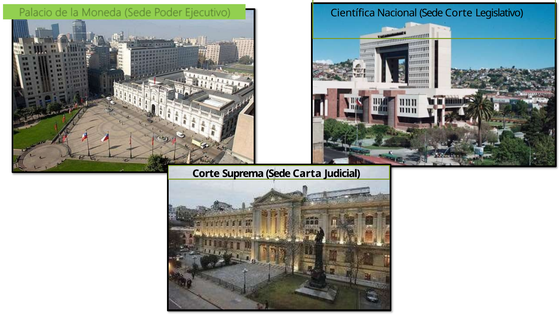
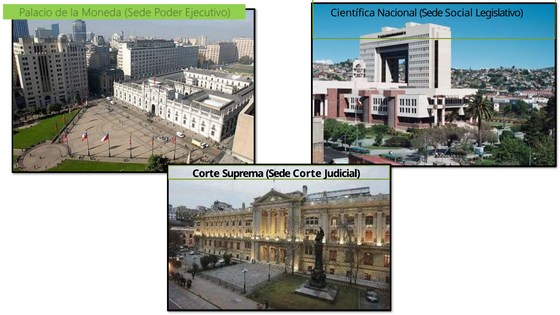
Sede Corte: Corte -> Social (459, 13)
Sede Carta: Carta -> Corte (307, 174)
